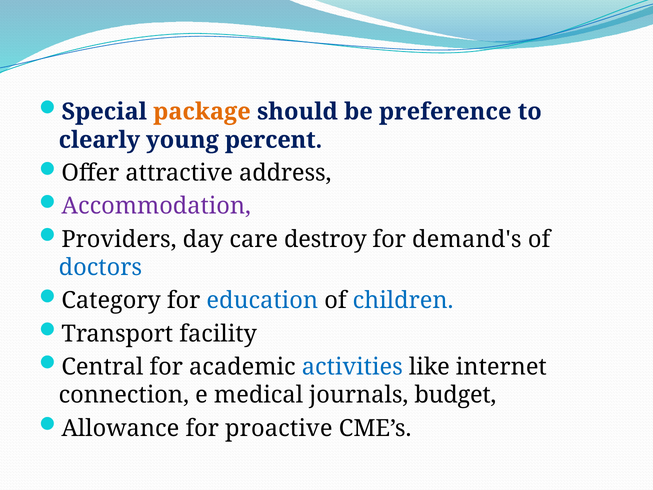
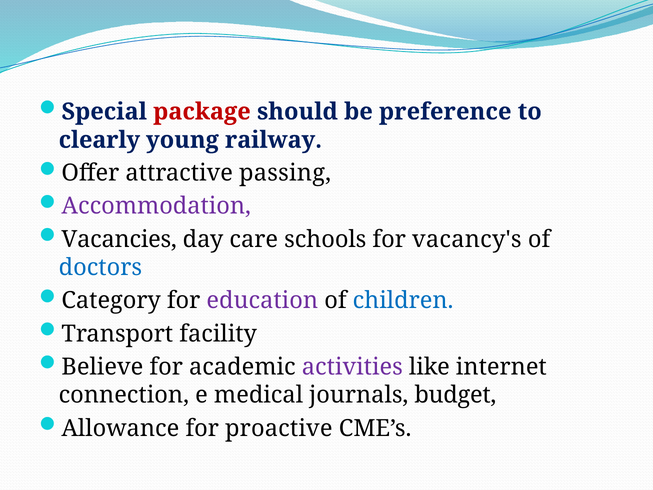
package colour: orange -> red (202, 112)
percent: percent -> railway (274, 140)
address: address -> passing (285, 173)
Providers: Providers -> Vacancies (119, 239)
destroy: destroy -> schools (325, 239)
demand's: demand's -> vacancy's (467, 239)
education colour: blue -> purple (262, 301)
Central: Central -> Believe (102, 367)
activities colour: blue -> purple (352, 367)
